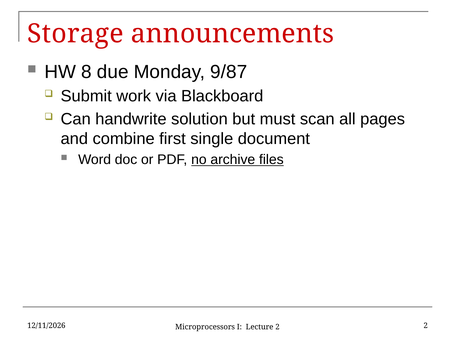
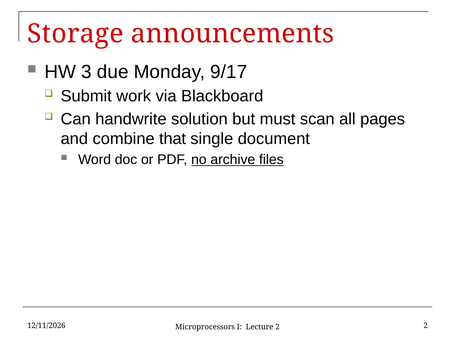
8: 8 -> 3 (86, 72)
9/87: 9/87 -> 9/17 (229, 72)
first: first -> that (173, 139)
